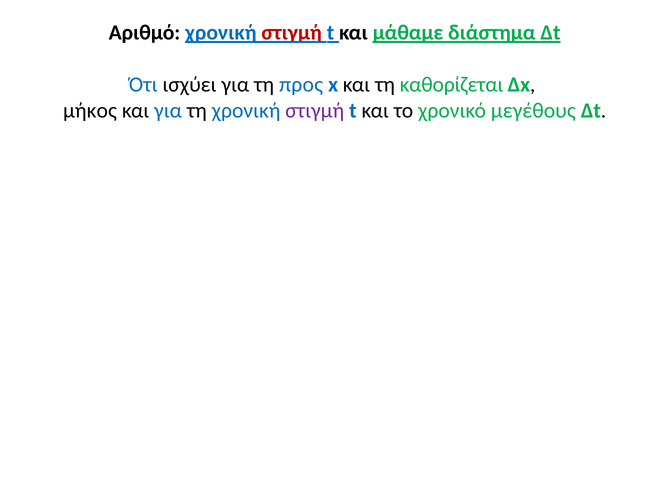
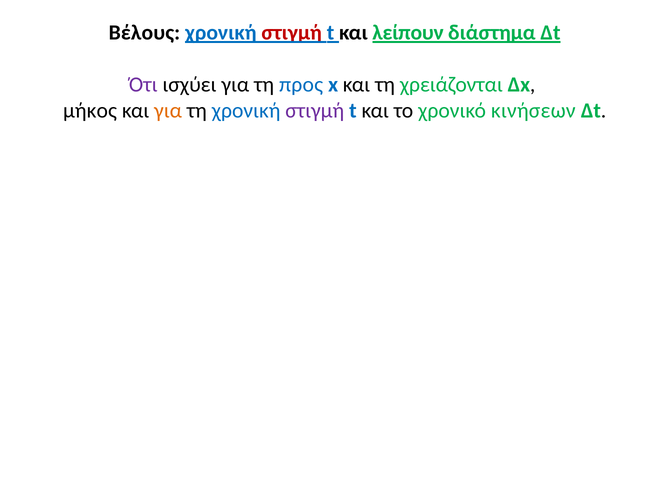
Αριθμό: Αριθμό -> Βέλους (144, 33)
μάθαμε: μάθαμε -> λείπουν (408, 33)
Ότι colour: blue -> purple (143, 85)
καθορίζεται: καθορίζεται -> χρειάζονται (451, 85)
για colour: blue -> orange (168, 111)
μεγέθους: μεγέθους -> κινήσεων (533, 111)
